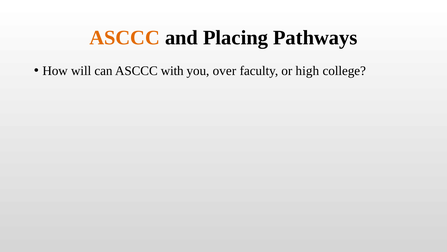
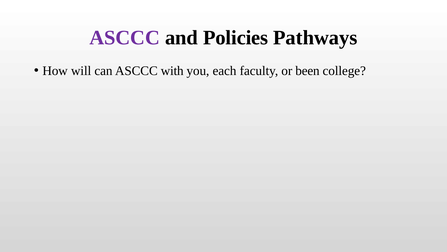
ASCCC colour: orange -> purple (125, 38)
Placing: Placing -> Policies (236, 38)
over: over -> each (225, 71)
high: high -> been (307, 71)
